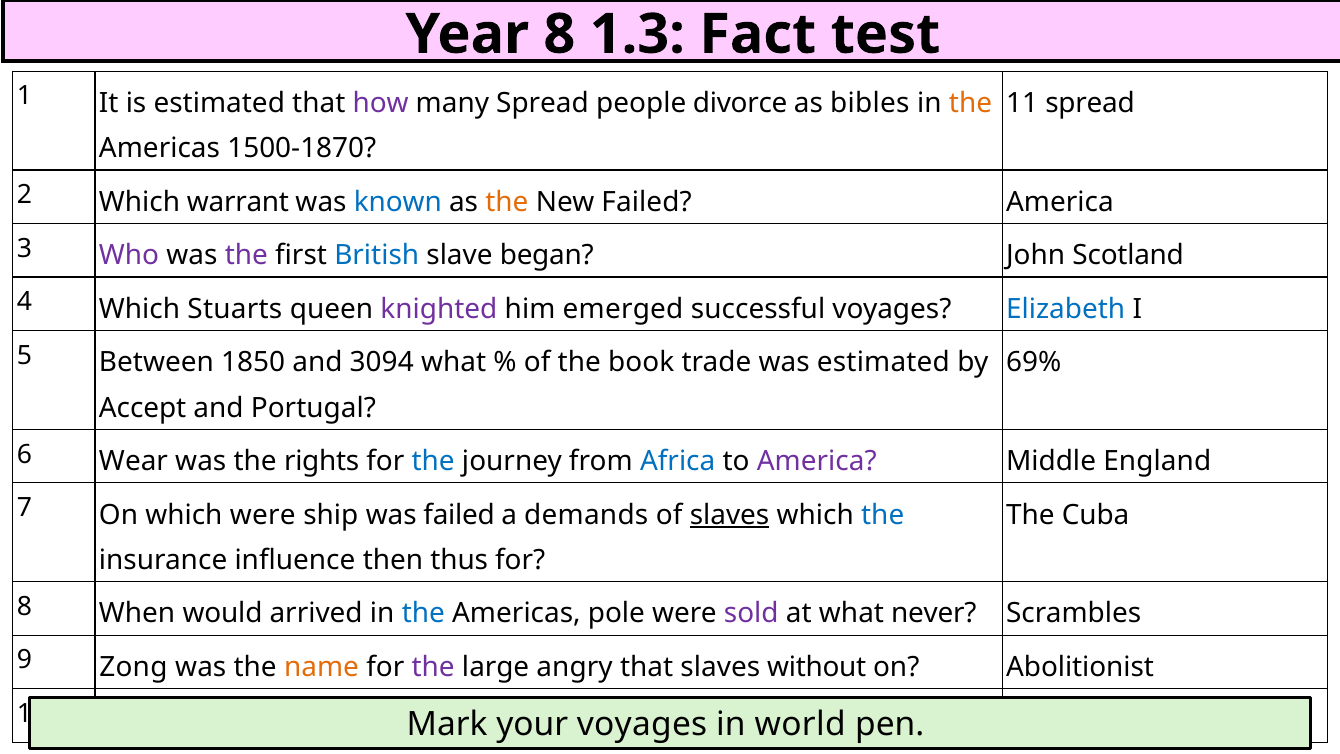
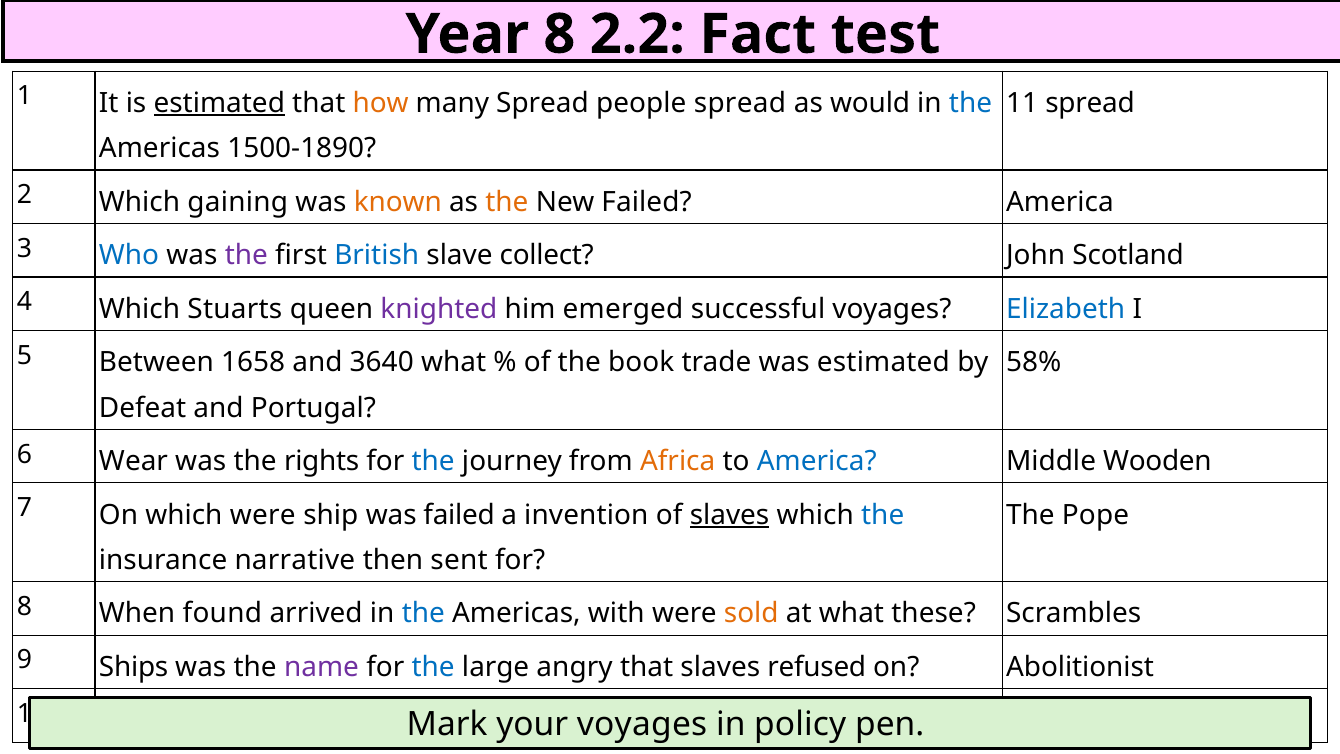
1.3: 1.3 -> 2.2 (637, 34)
estimated underline: none -> present (219, 103)
how colour: purple -> orange (381, 103)
people divorce: divorce -> spread (740, 103)
bibles: bibles -> would (870, 103)
the colour: orange -> blue (970, 103)
1500-1870: 1500-1870 -> 1500-1890 (302, 149)
warrant: warrant -> gaining (238, 202)
known colour: blue -> orange (398, 202)
Who colour: purple -> blue (129, 255)
began: began -> collect (547, 255)
1850: 1850 -> 1658 (253, 362)
3094: 3094 -> 3640 (382, 362)
69%: 69% -> 58% (1034, 362)
Accept: Accept -> Defeat (143, 408)
Africa colour: blue -> orange (678, 461)
America colour: purple -> blue (817, 461)
England: England -> Wooden (1157, 461)
demands: demands -> invention (586, 515)
Cuba: Cuba -> Pope (1096, 515)
influence: influence -> narrative (295, 560)
thus: thus -> sent (459, 560)
would: would -> found (222, 614)
pole: pole -> with (616, 614)
sold colour: purple -> orange (751, 614)
never: never -> these (934, 614)
Zong: Zong -> Ships (134, 667)
name colour: orange -> purple (322, 667)
the colour: purple -> blue (433, 667)
without: without -> refused (817, 667)
world: world -> policy (800, 724)
